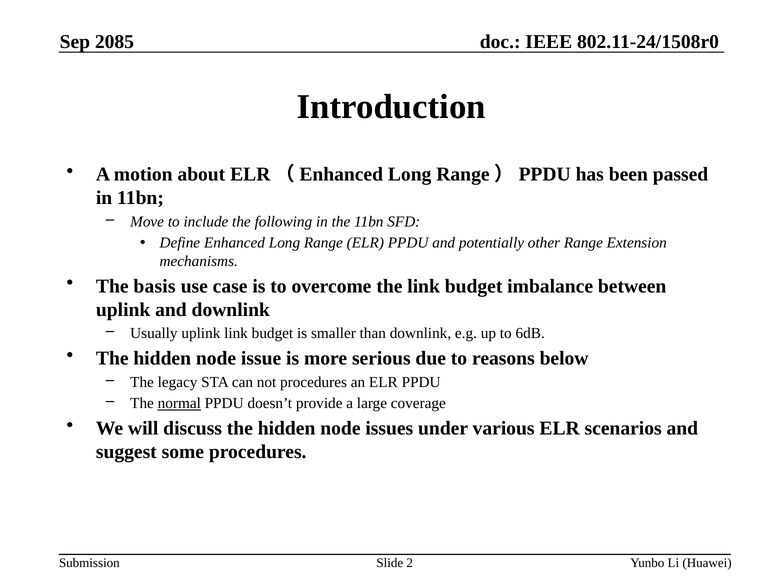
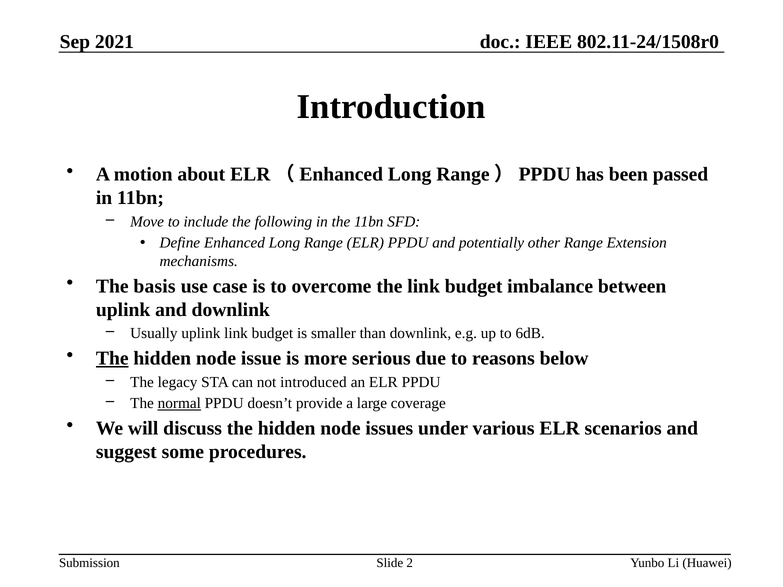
2085: 2085 -> 2021 (114, 42)
The underline: none -> present (112, 359)
not procedures: procedures -> introduced (313, 382)
